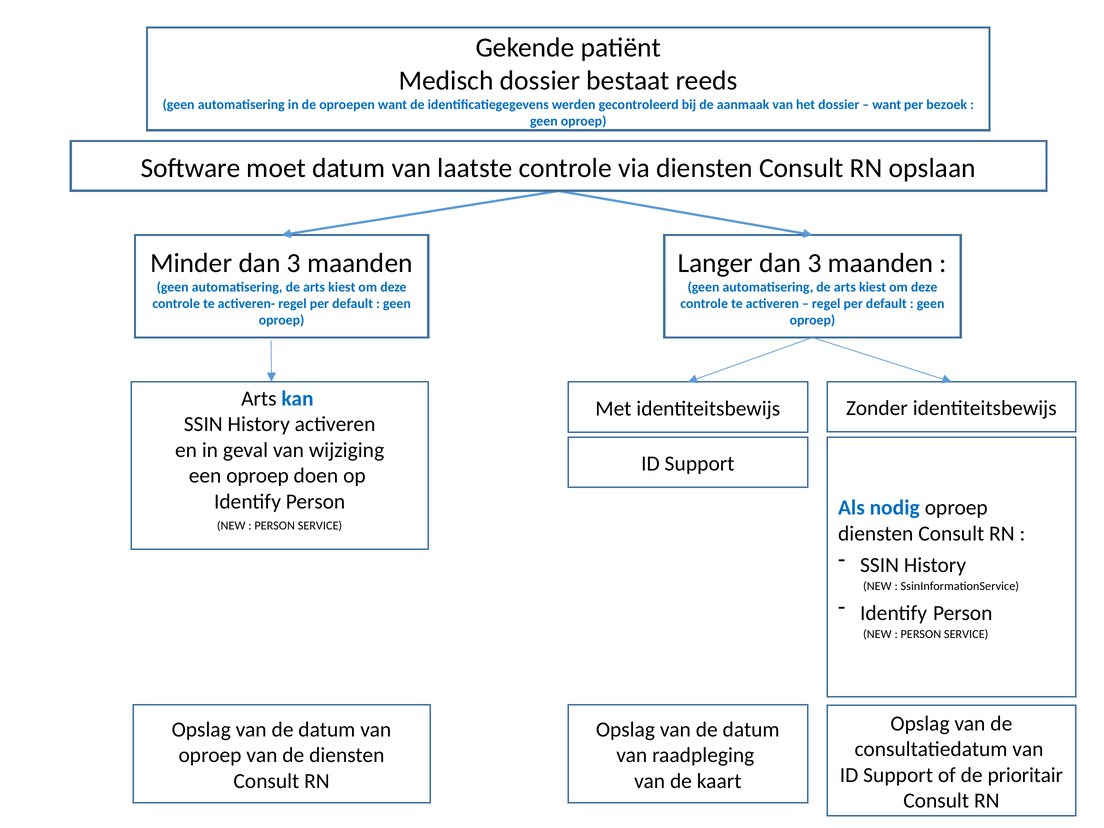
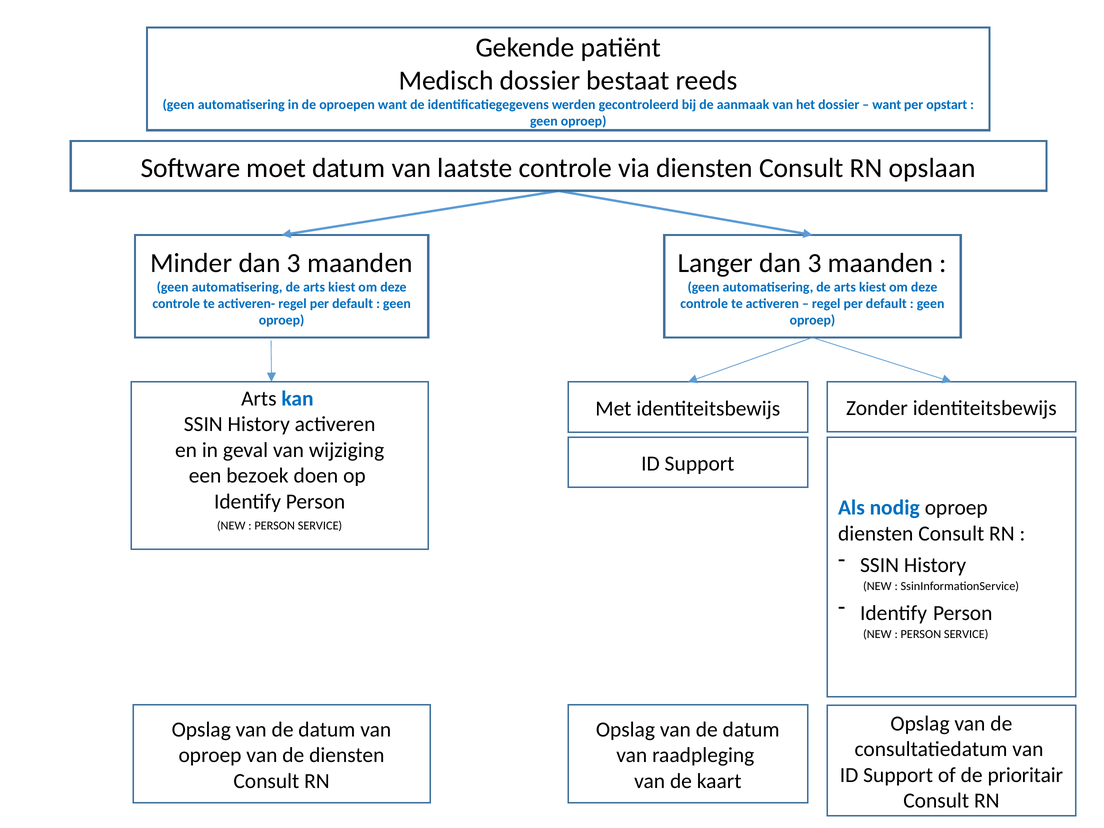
bezoek: bezoek -> opstart (947, 105)
een oproep: oproep -> bezoek (257, 476)
